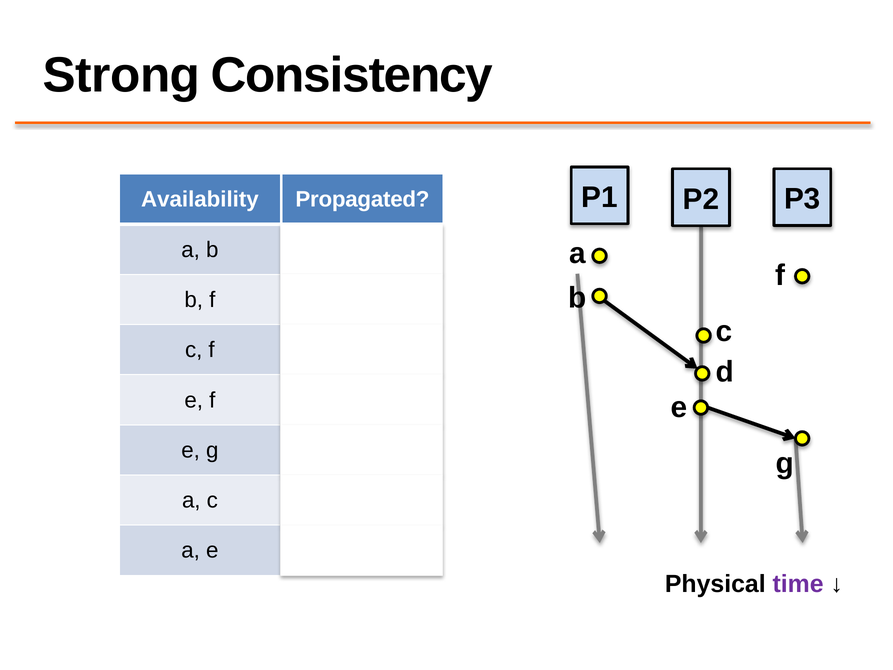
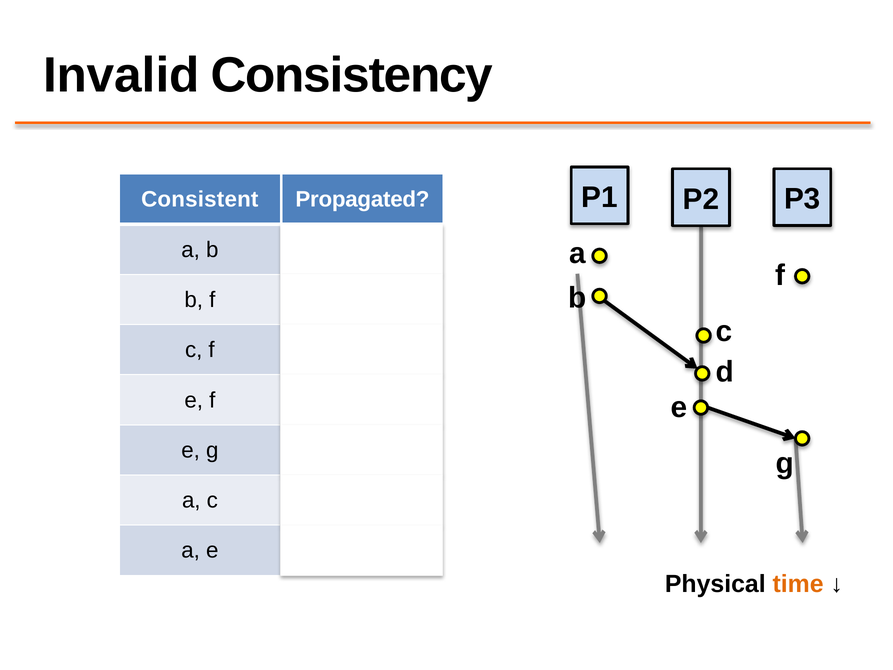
Strong: Strong -> Invalid (121, 75)
Availability: Availability -> Consistent (200, 199)
time colour: purple -> orange (798, 584)
